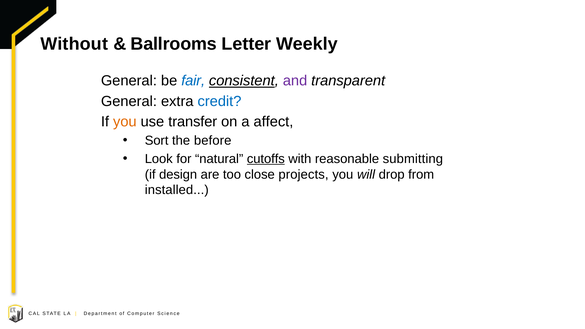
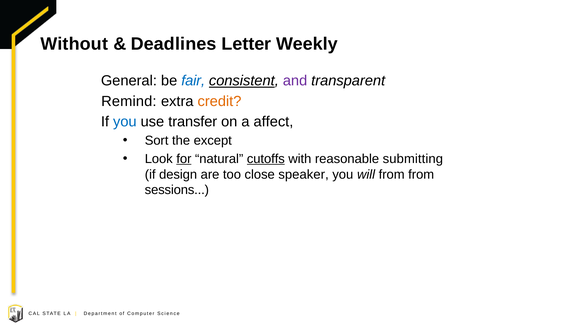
Ballrooms: Ballrooms -> Deadlines (174, 44)
General: General -> Remind (129, 101)
credit colour: blue -> orange (219, 101)
you colour: orange -> blue (125, 122)
before: before -> except (213, 141)
for underline: none -> present (184, 159)
projects: projects -> speaker (304, 174)
will drop: drop -> from (392, 174)
installed: installed -> sessions (177, 190)
